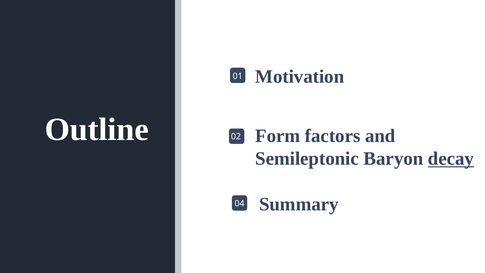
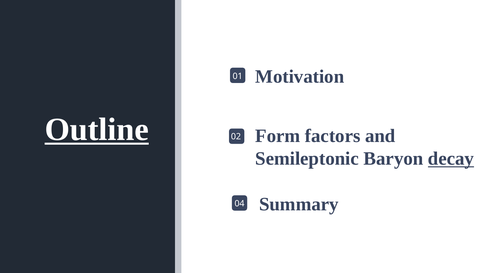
Outline underline: none -> present (97, 130)
